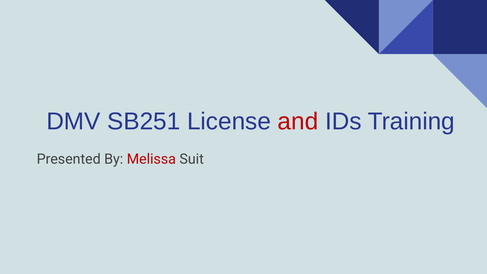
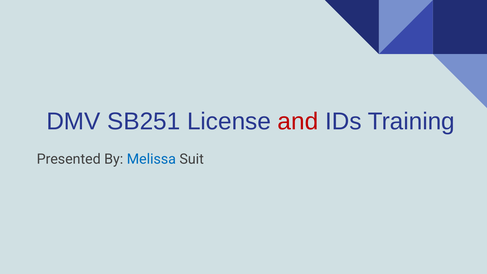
Melissa colour: red -> blue (151, 159)
